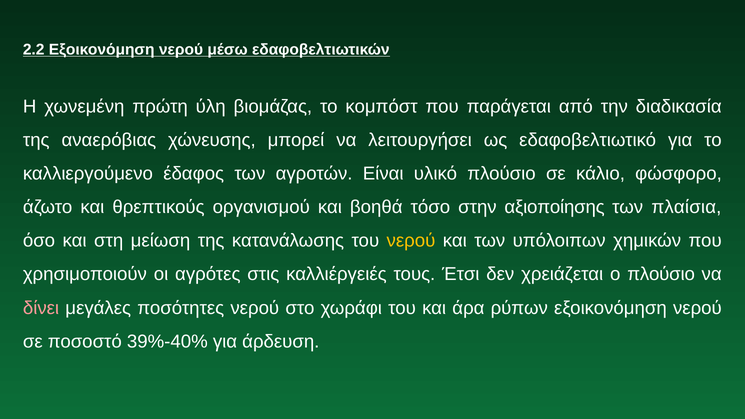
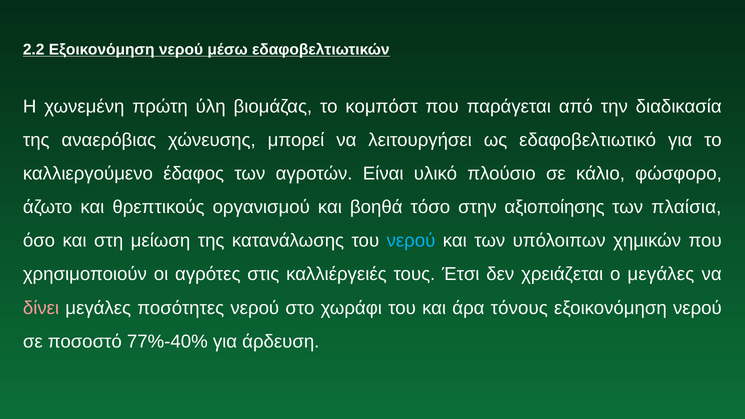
νερού colour: yellow -> light blue (411, 241)
ο πλούσιο: πλούσιο -> μεγάλες (661, 274)
ρύπων: ρύπων -> τόνους (519, 308)
39%-40%: 39%-40% -> 77%-40% (167, 341)
